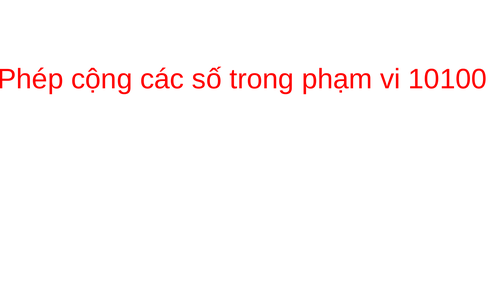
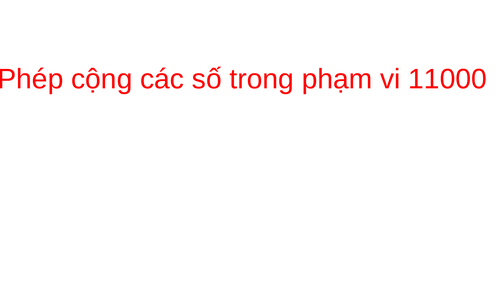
10100: 10100 -> 11000 (448, 79)
